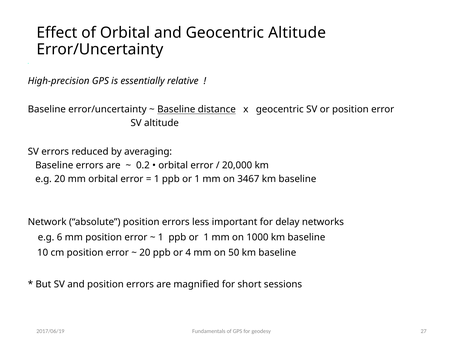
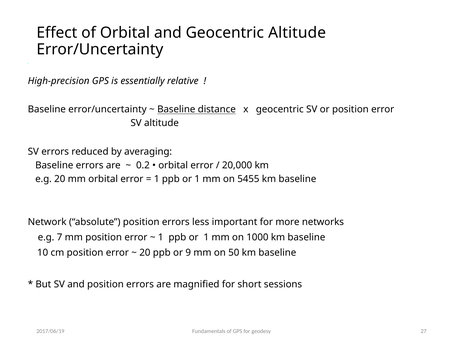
3467: 3467 -> 5455 (248, 179)
delay: delay -> more (287, 222)
6: 6 -> 7 (60, 237)
4: 4 -> 9 (188, 253)
